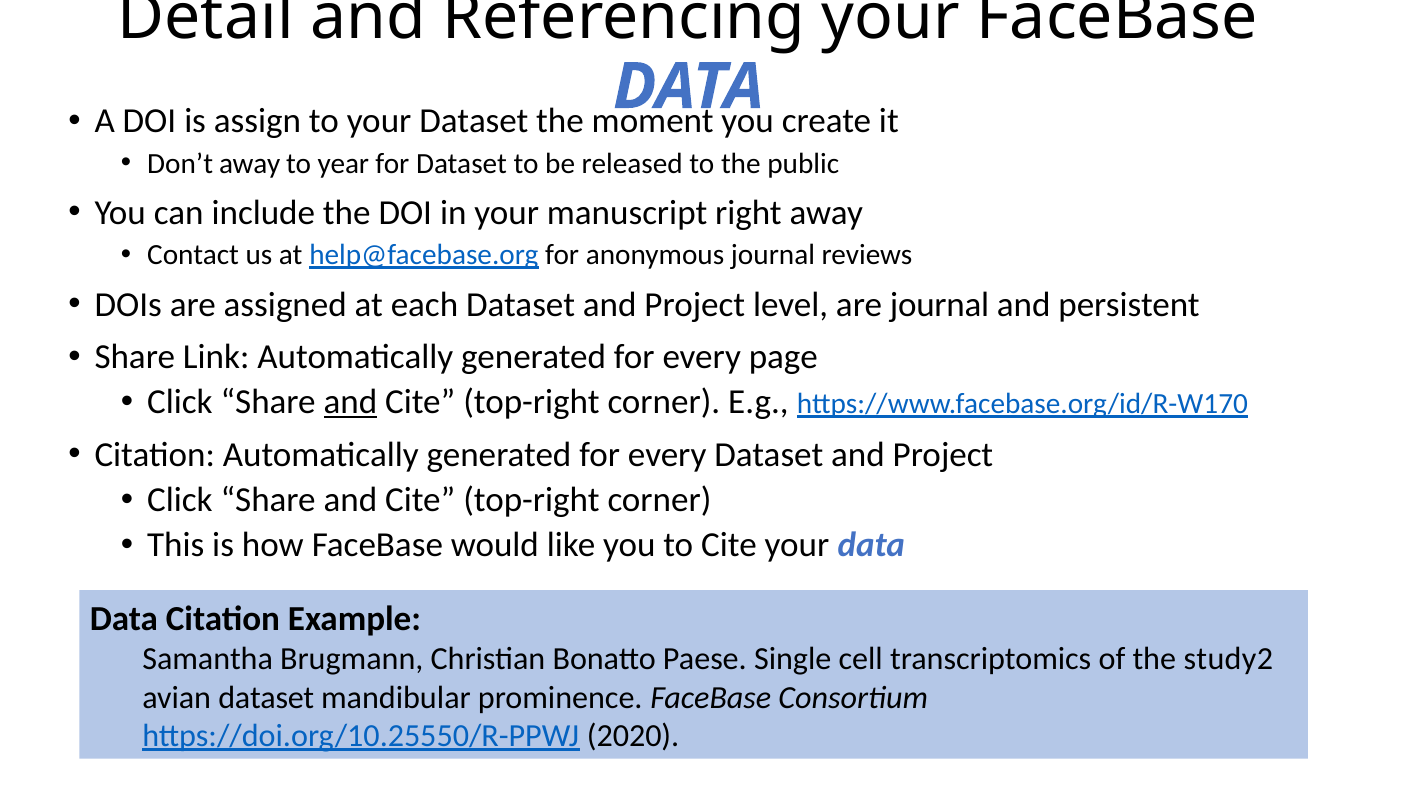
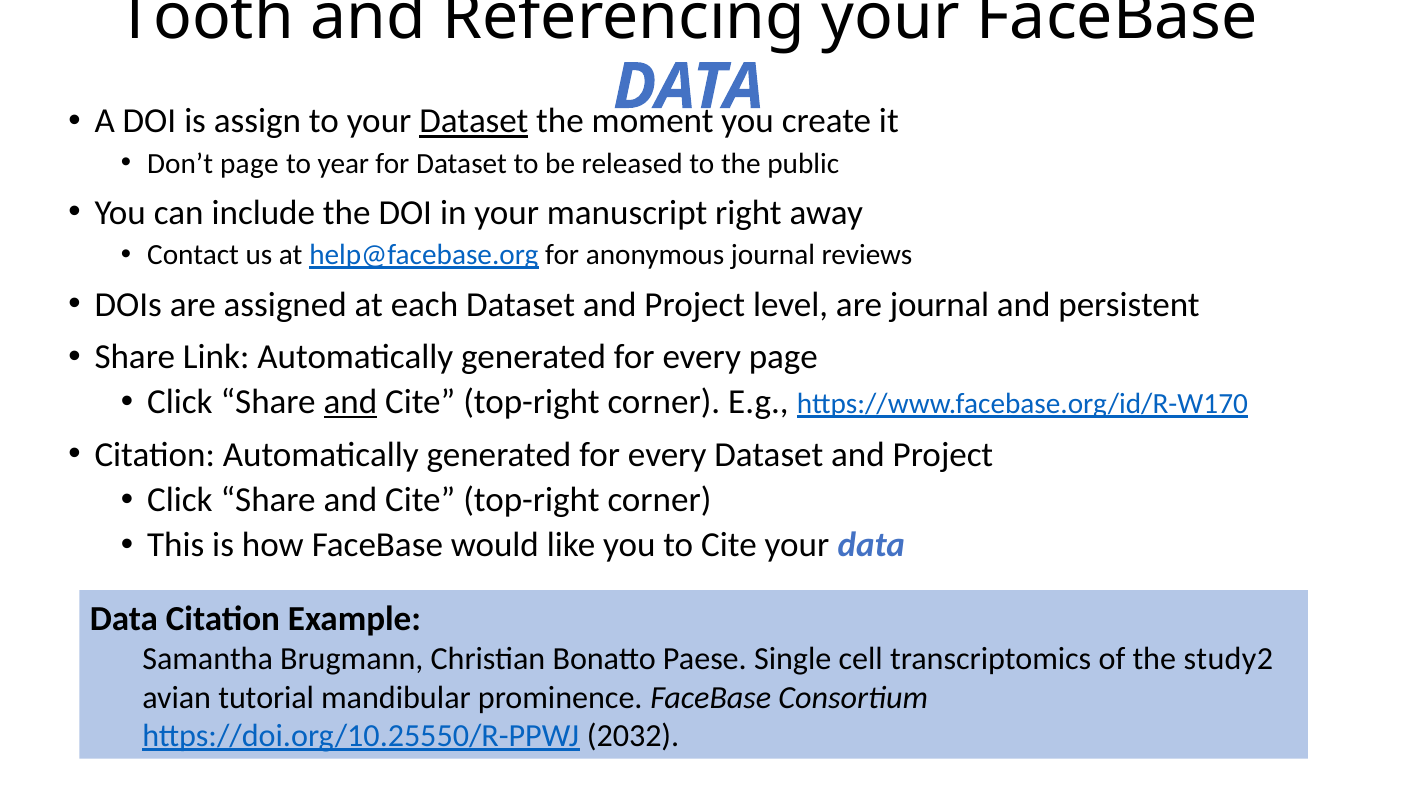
Detail: Detail -> Tooth (206, 17)
Dataset underline: none -> present (474, 121)
Don’t away: away -> page (249, 163)
avian dataset: dataset -> tutorial (266, 698)
2020: 2020 -> 2032 (633, 736)
